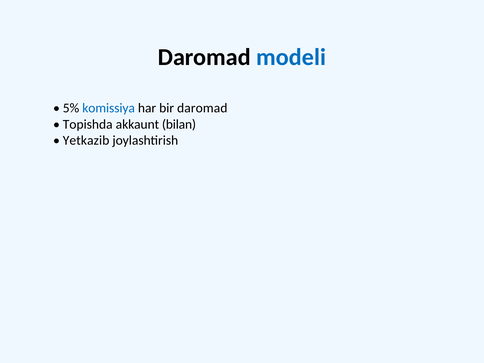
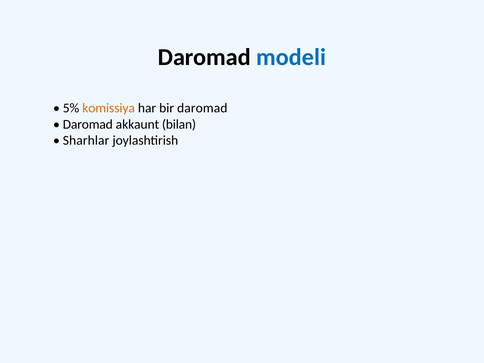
komissiya colour: blue -> orange (109, 108)
Topishda: Topishda -> Daromad (88, 124)
Yetkazib: Yetkazib -> Sharhlar (86, 140)
